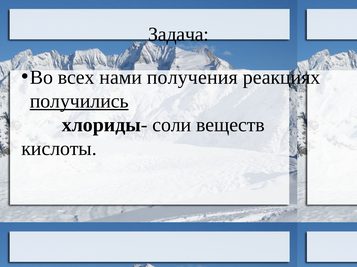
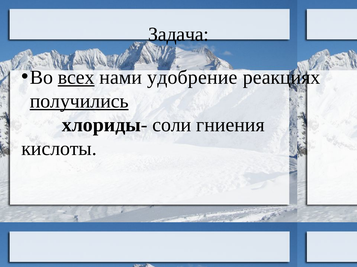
всех underline: none -> present (76, 78)
получения: получения -> удобрение (192, 78)
веществ: веществ -> гниения (230, 125)
